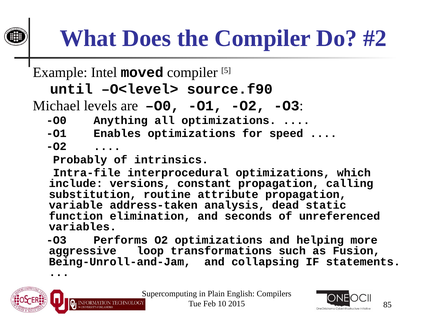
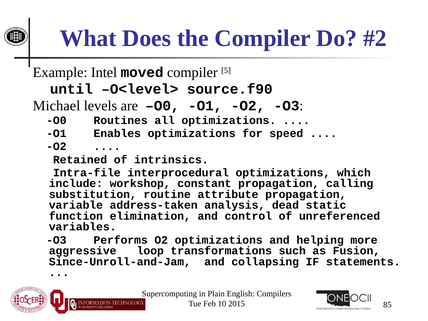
Anything: Anything -> Routines (121, 120)
Probably: Probably -> Retained (80, 160)
versions: versions -> workshop (140, 184)
seconds: seconds -> control (248, 216)
Being-Unroll-and-Jam: Being-Unroll-and-Jam -> Since-Unroll-and-Jam (120, 262)
